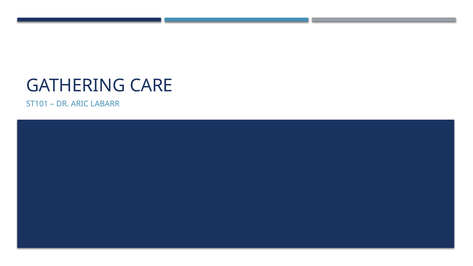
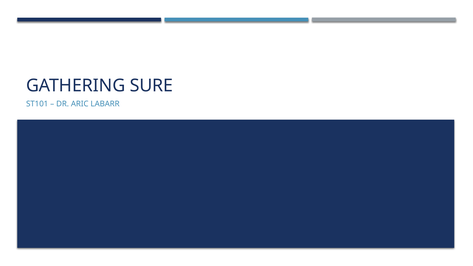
CARE: CARE -> SURE (151, 86)
